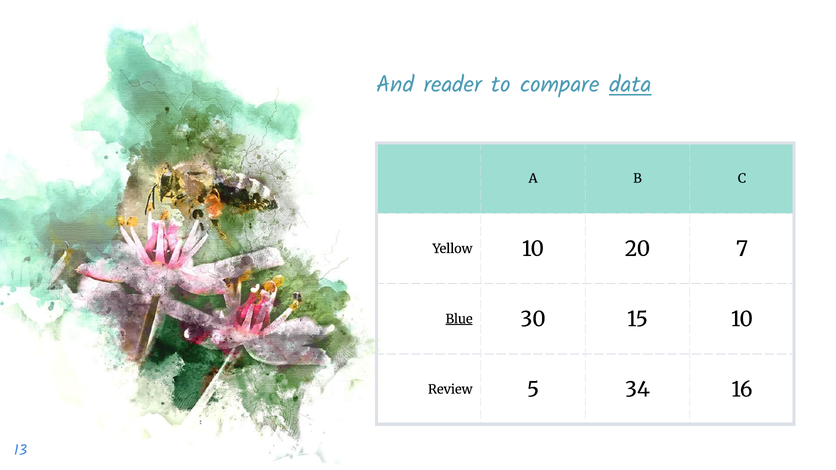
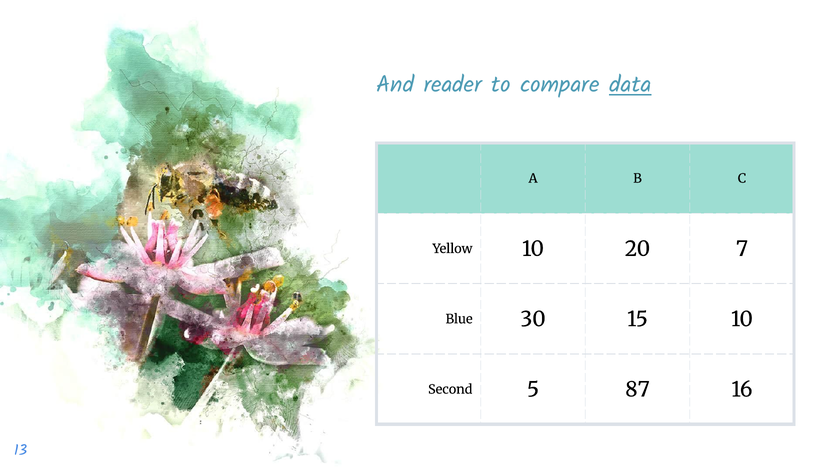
Blue underline: present -> none (459, 319)
Review: Review -> Second (450, 390)
34: 34 -> 87 (637, 390)
